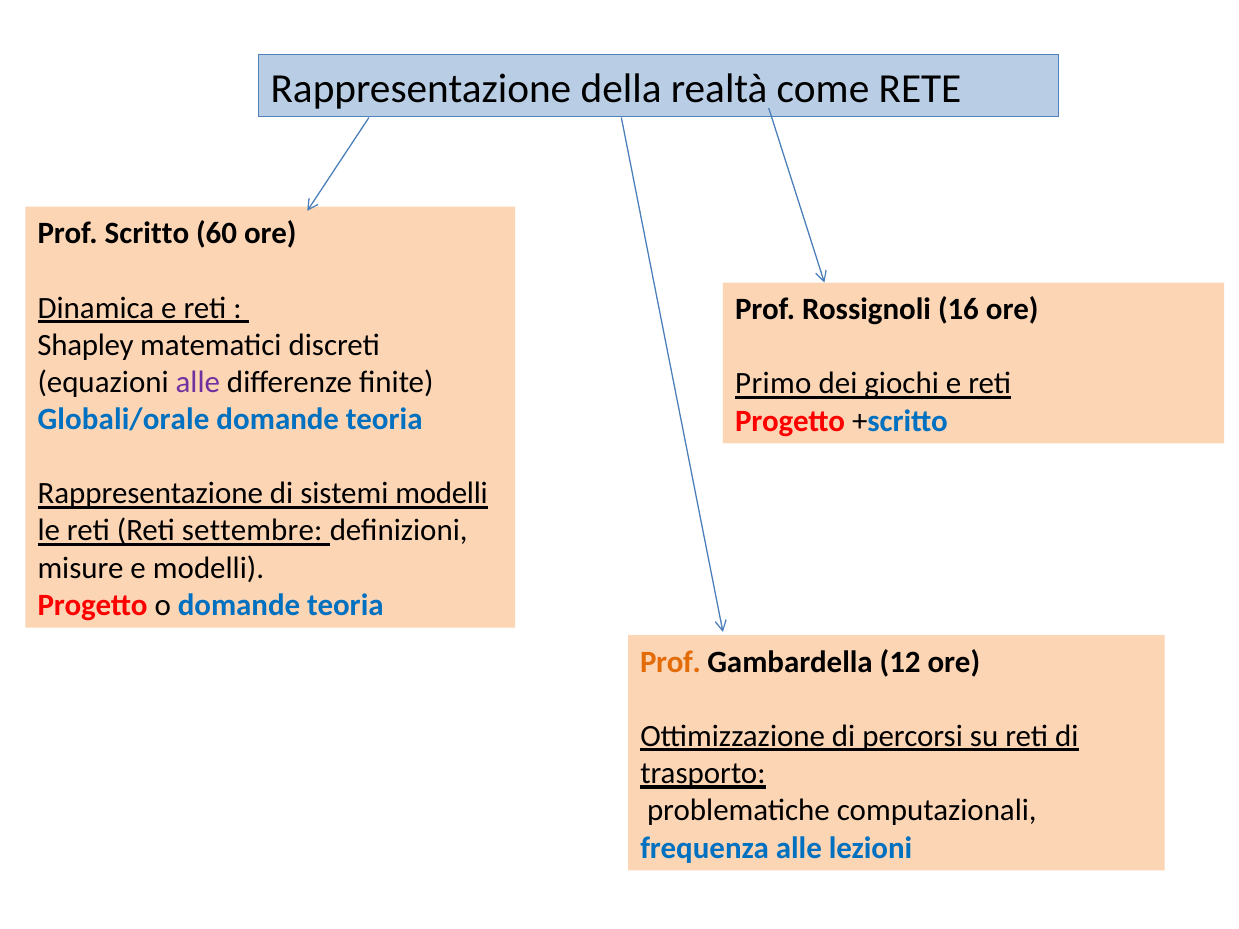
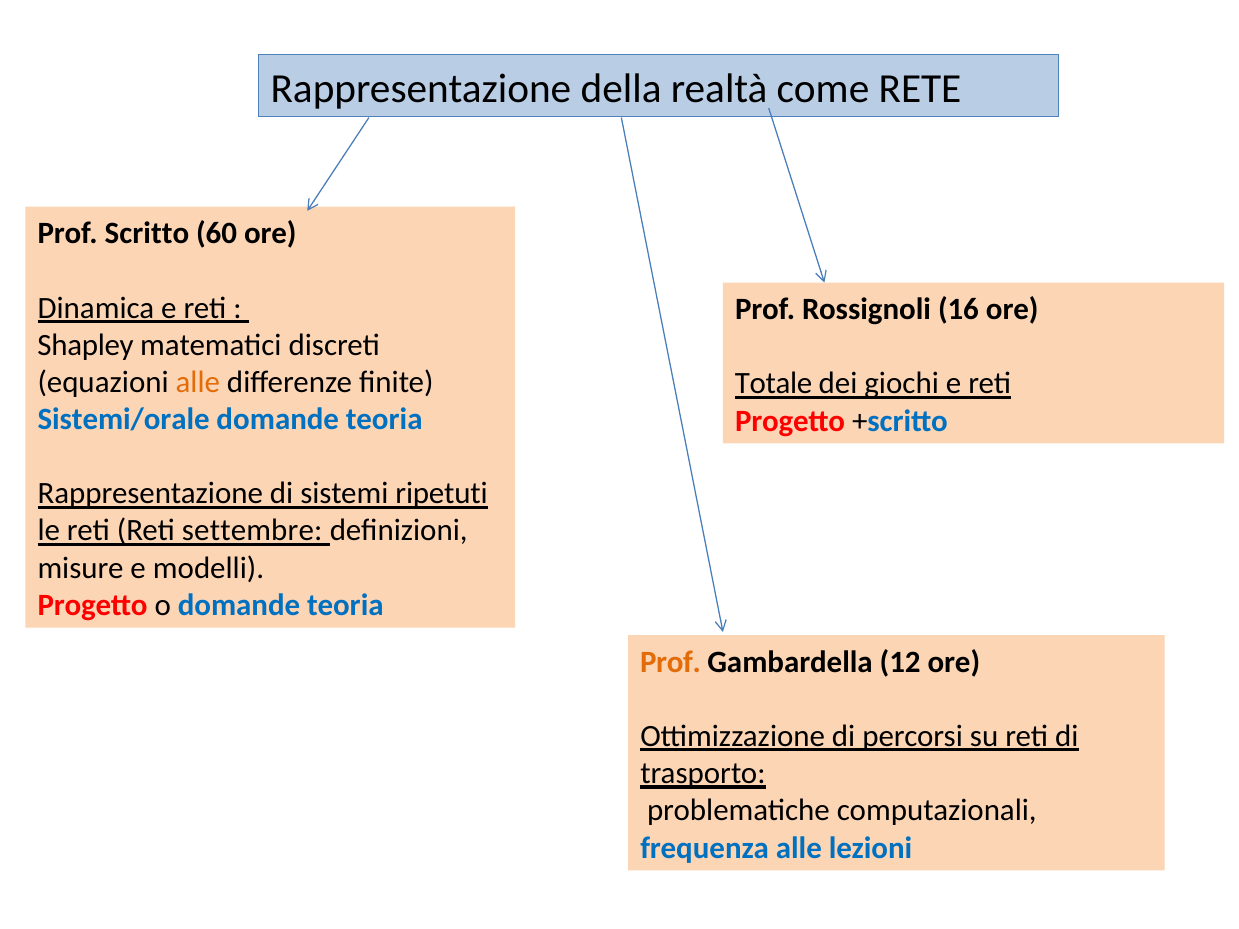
alle colour: purple -> orange (198, 382)
Primo: Primo -> Totale (774, 384)
Globali/orale: Globali/orale -> Sistemi/orale (124, 419)
sistemi modelli: modelli -> ripetuti (442, 494)
